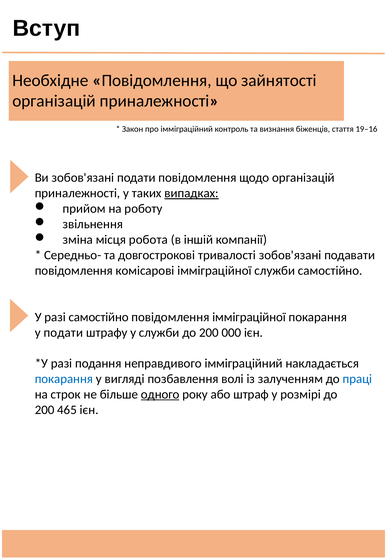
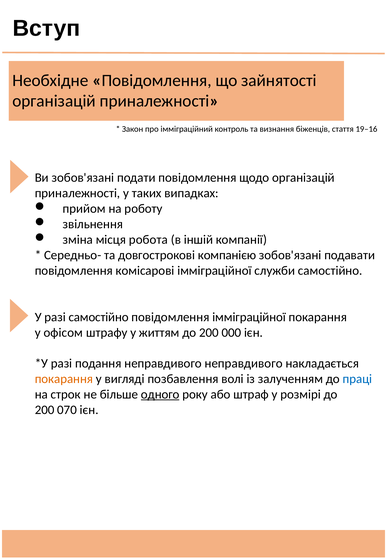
випадках underline: present -> none (192, 193)
тривалості: тривалості -> компанією (227, 255)
у подати: подати -> офісом (63, 333)
у служби: служби -> життям (159, 333)
неправдивого імміграційний: імміграційний -> неправдивого (244, 363)
покарання colour: blue -> orange (64, 379)
465: 465 -> 070 (67, 410)
